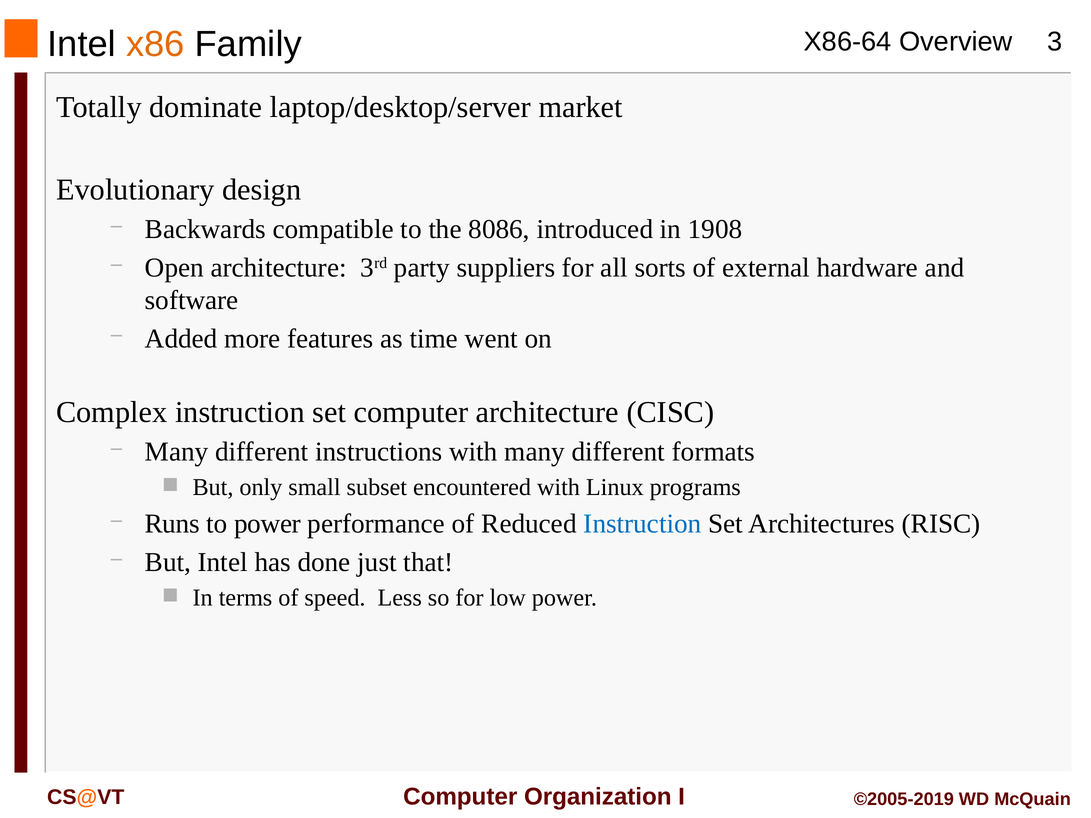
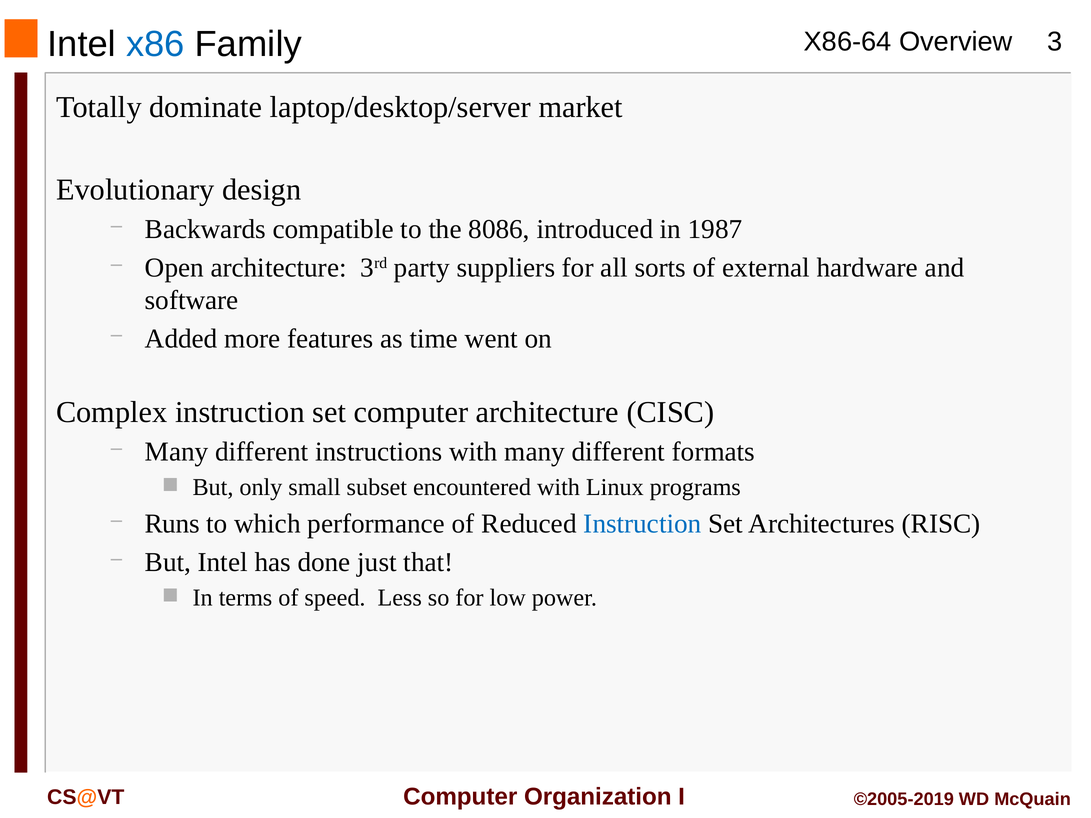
x86 colour: orange -> blue (155, 44)
1908: 1908 -> 1987 (715, 230)
to power: power -> which (267, 524)
